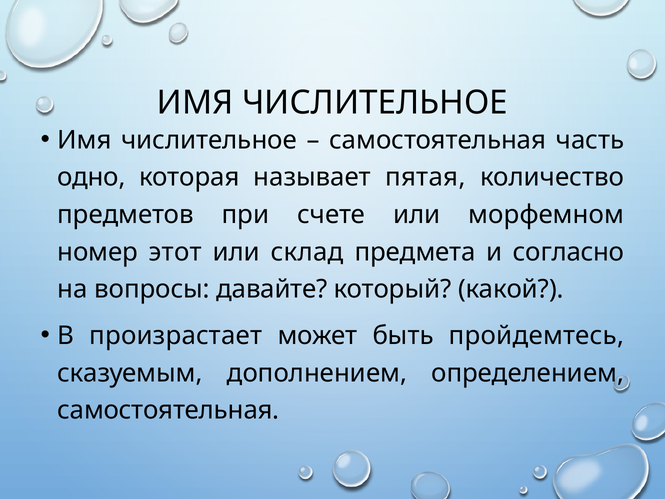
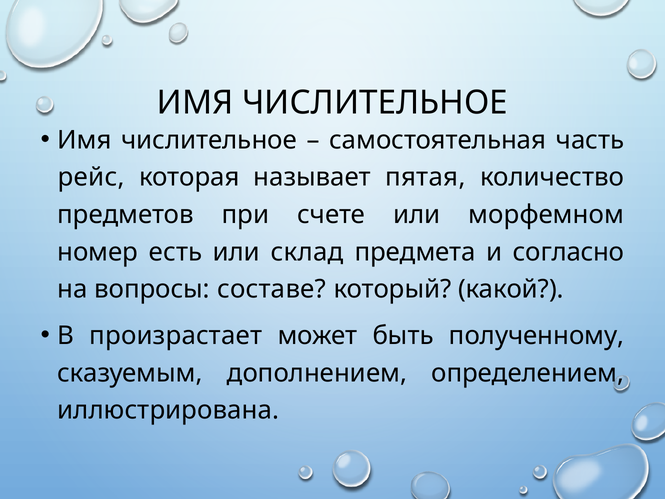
одно: одно -> рейс (91, 177)
этот: этот -> есть (176, 252)
давайте: давайте -> составе (272, 289)
пройдемтесь: пройдемтесь -> полученному (537, 336)
самостоятельная: самостоятельная -> иллюстрирована (168, 410)
